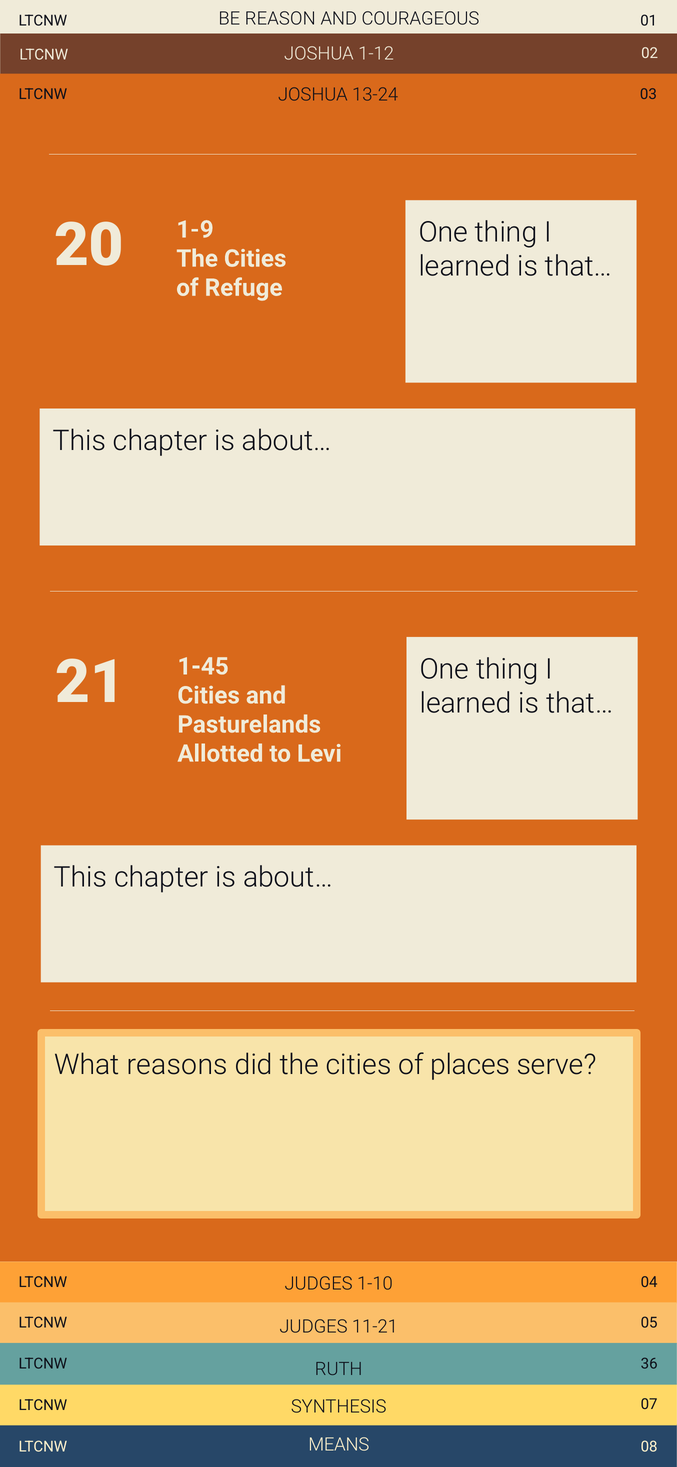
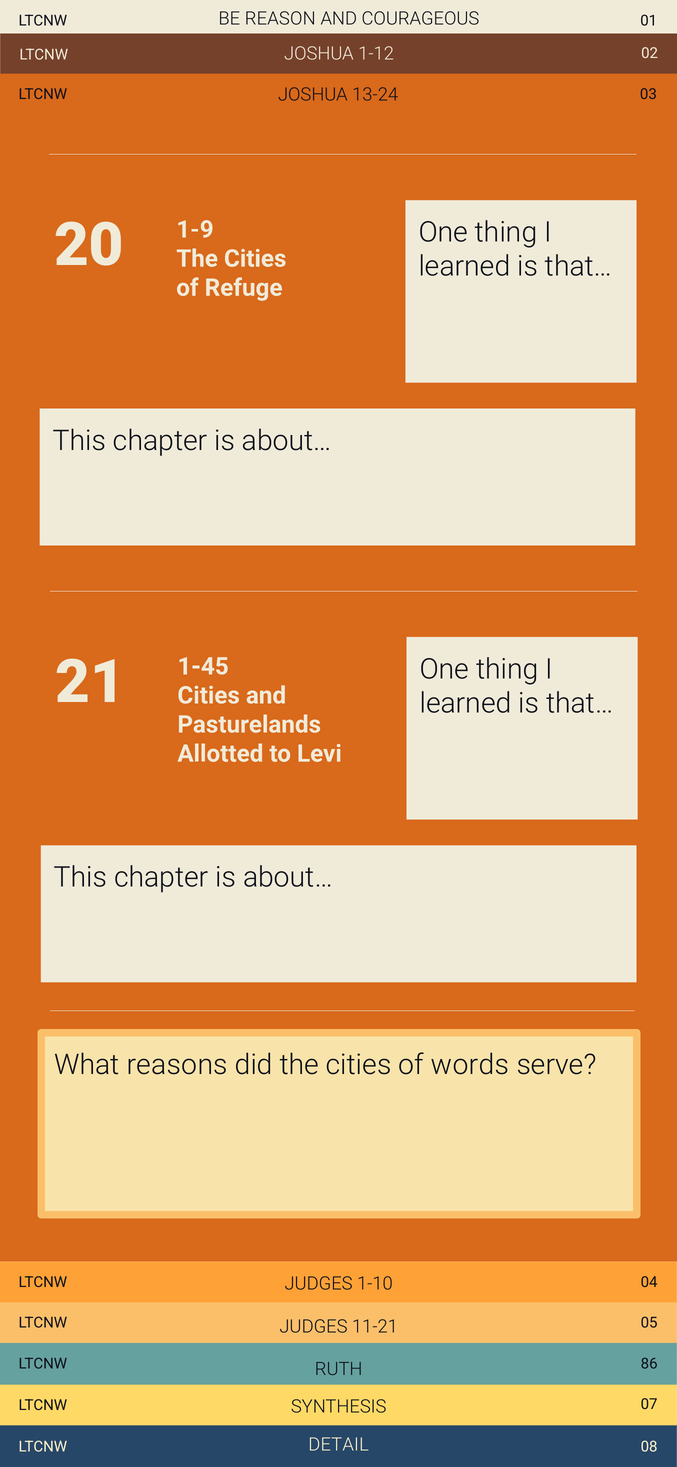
places: places -> words (470, 1065)
36: 36 -> 86 (649, 1363)
MEANS: MEANS -> DETAIL (339, 1445)
